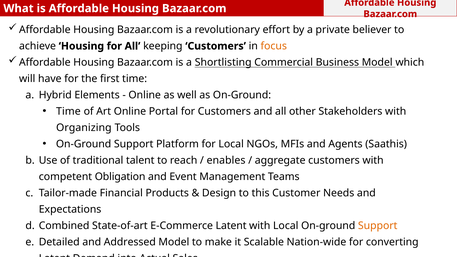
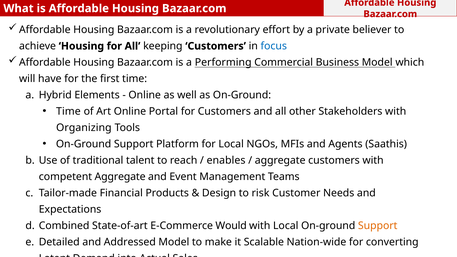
focus colour: orange -> blue (274, 46)
Shortlisting: Shortlisting -> Performing (223, 62)
competent Obligation: Obligation -> Aggregate (120, 177)
this: this -> risk (261, 193)
E-Commerce Latent: Latent -> Would (231, 226)
